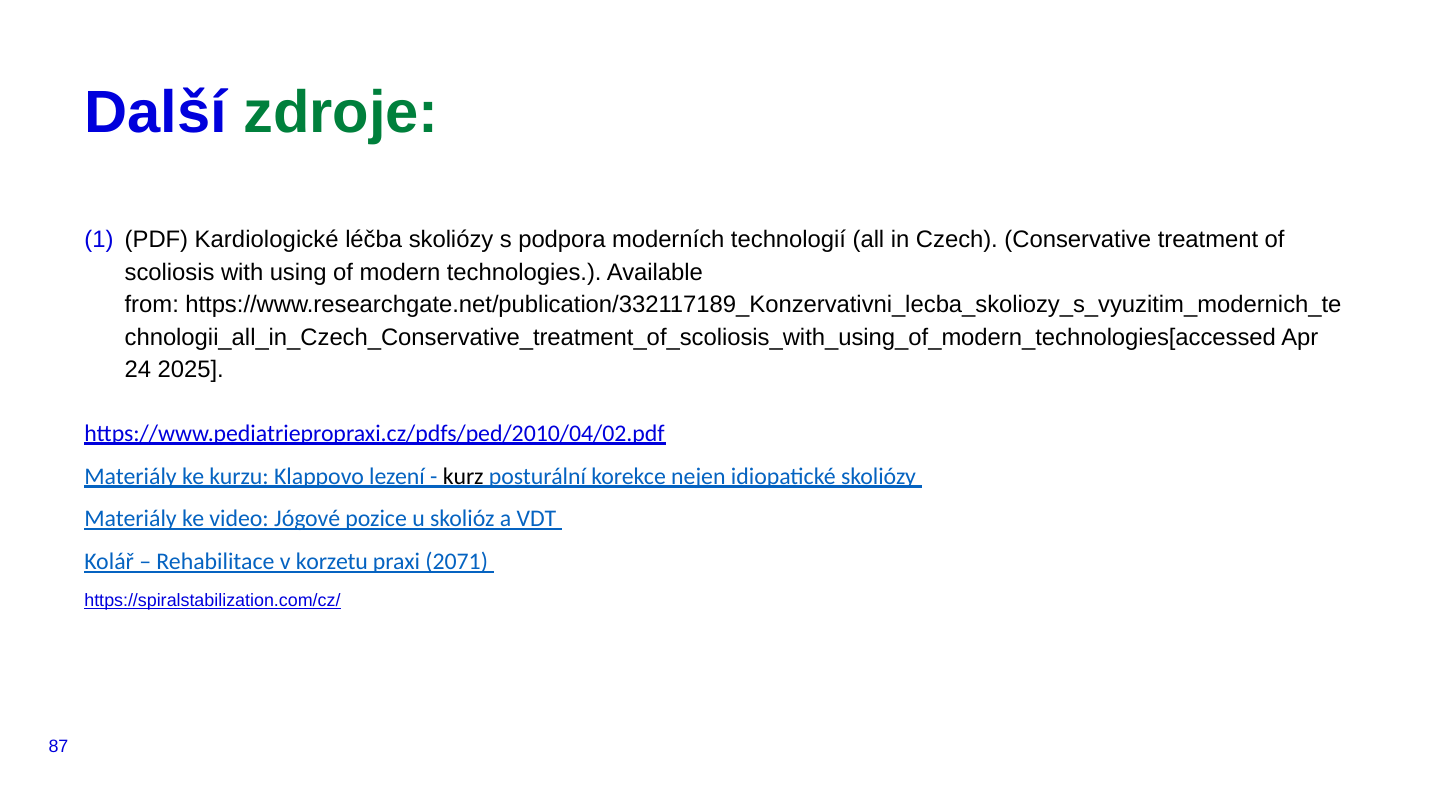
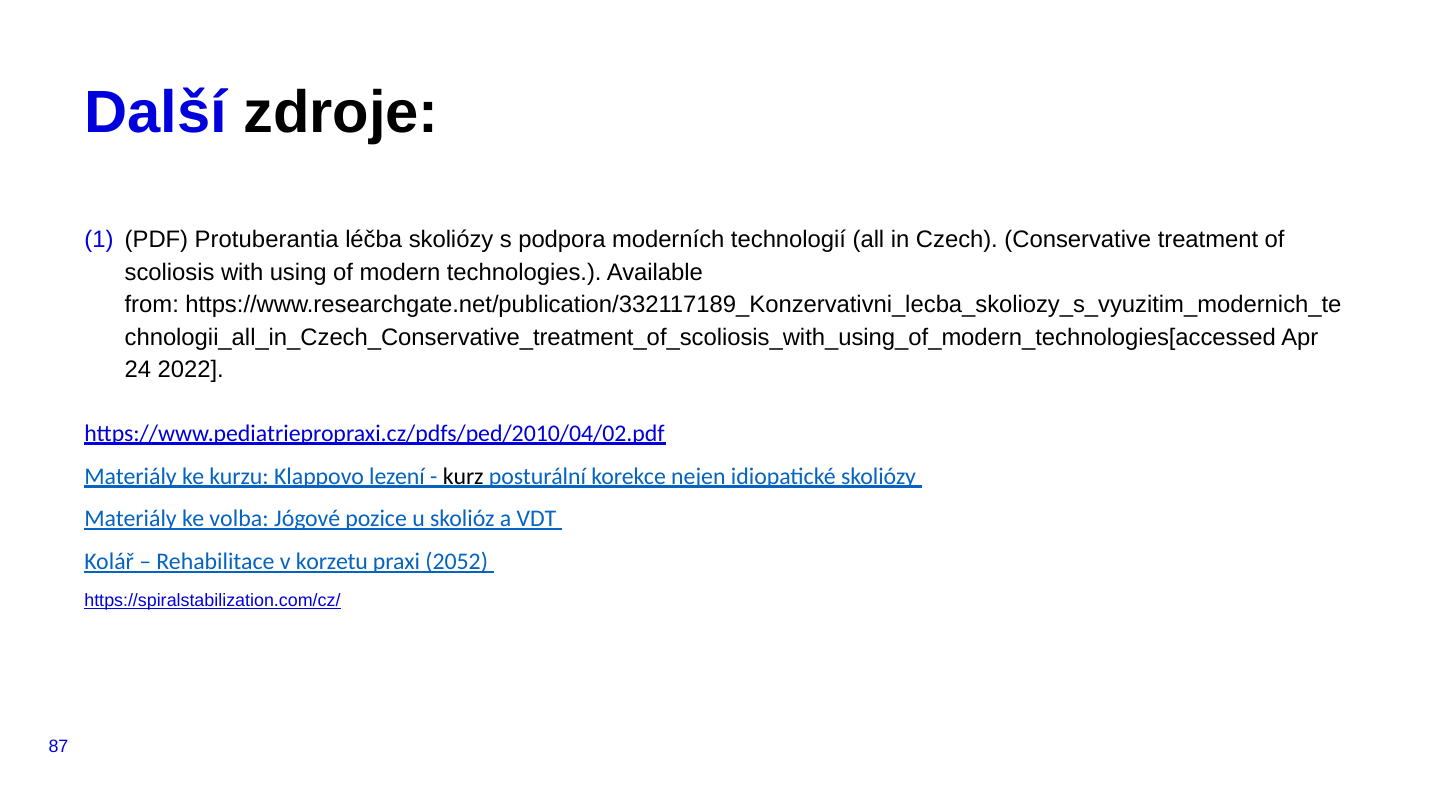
zdroje colour: green -> black (341, 113)
Kardiologické: Kardiologické -> Protuberantia (267, 240)
2025: 2025 -> 2022 (191, 370)
video: video -> volba (239, 519)
2071: 2071 -> 2052 (457, 562)
